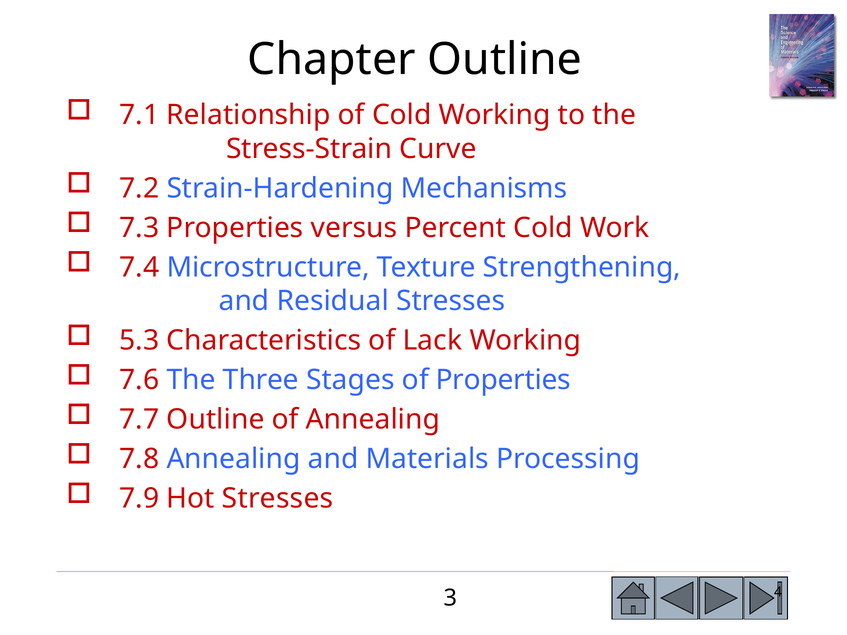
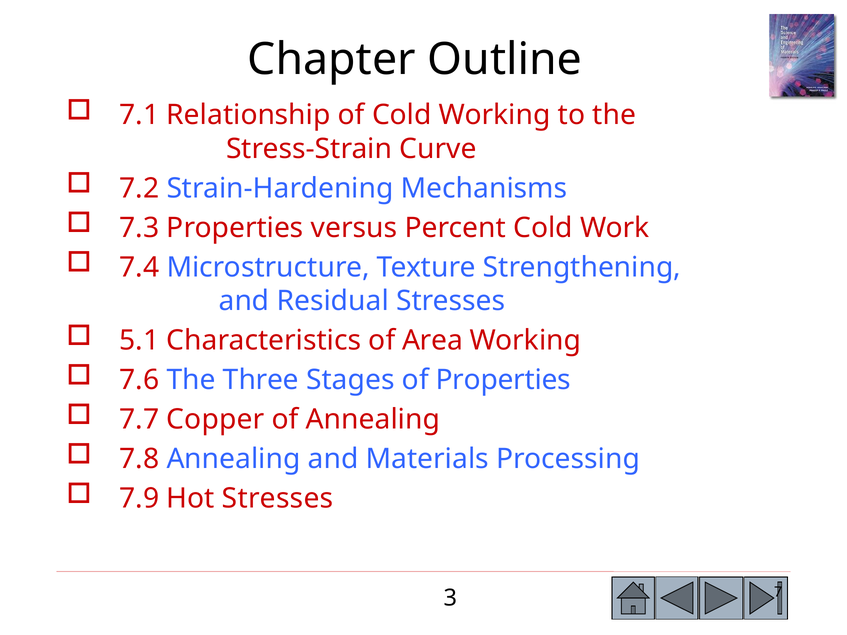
5.3: 5.3 -> 5.1 (139, 341)
Lack: Lack -> Area (433, 341)
7.7 Outline: Outline -> Copper (215, 420)
4: 4 -> 7 (778, 592)
